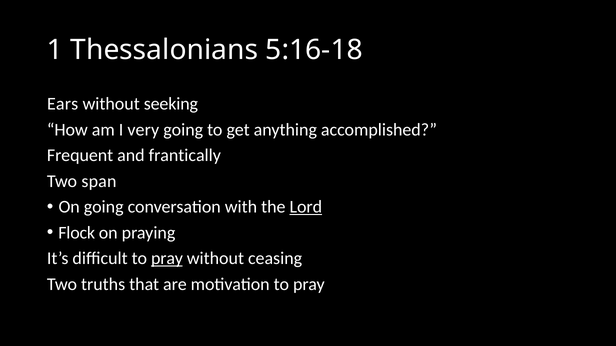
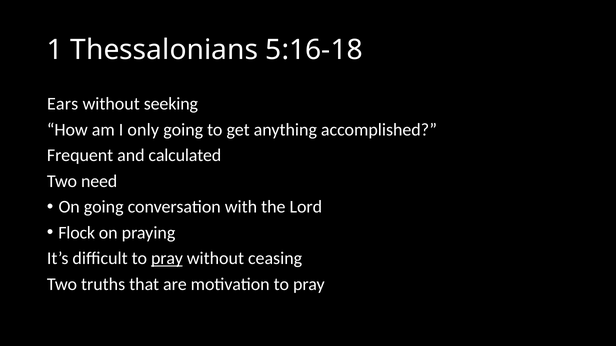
very: very -> only (143, 130)
frantically: frantically -> calculated (185, 156)
span: span -> need (99, 181)
Lord underline: present -> none (306, 207)
